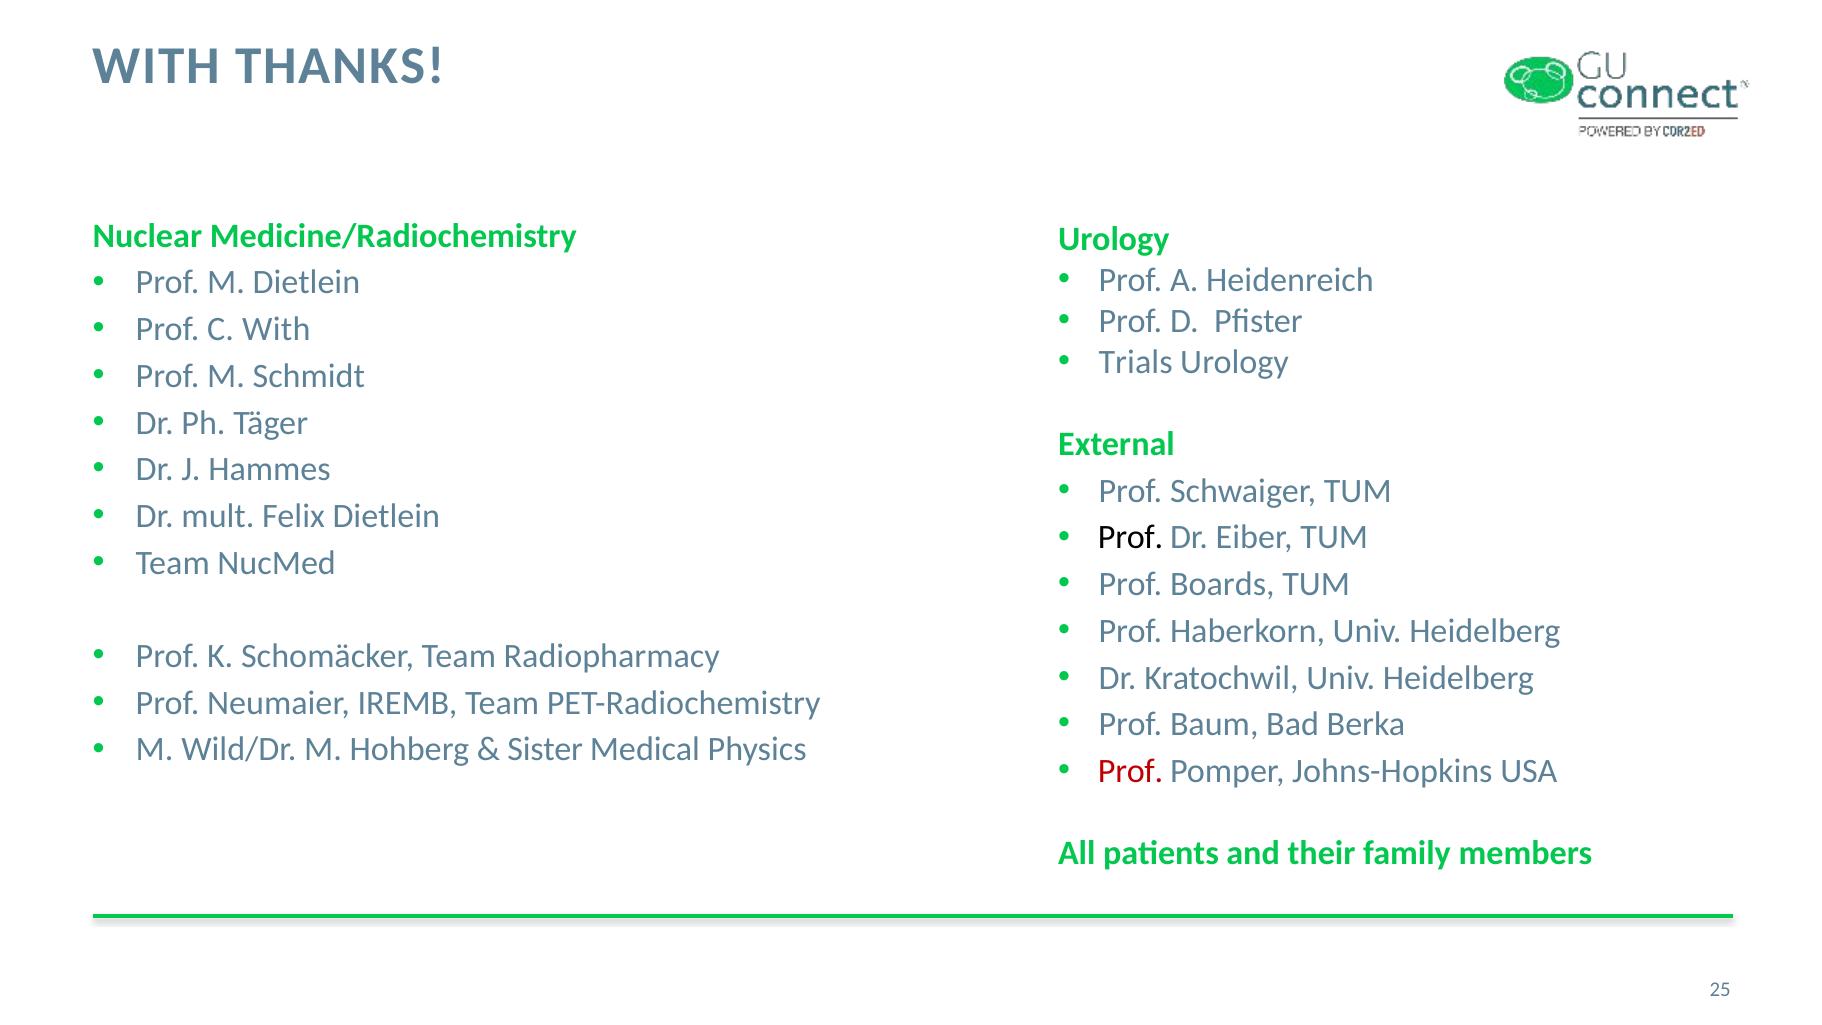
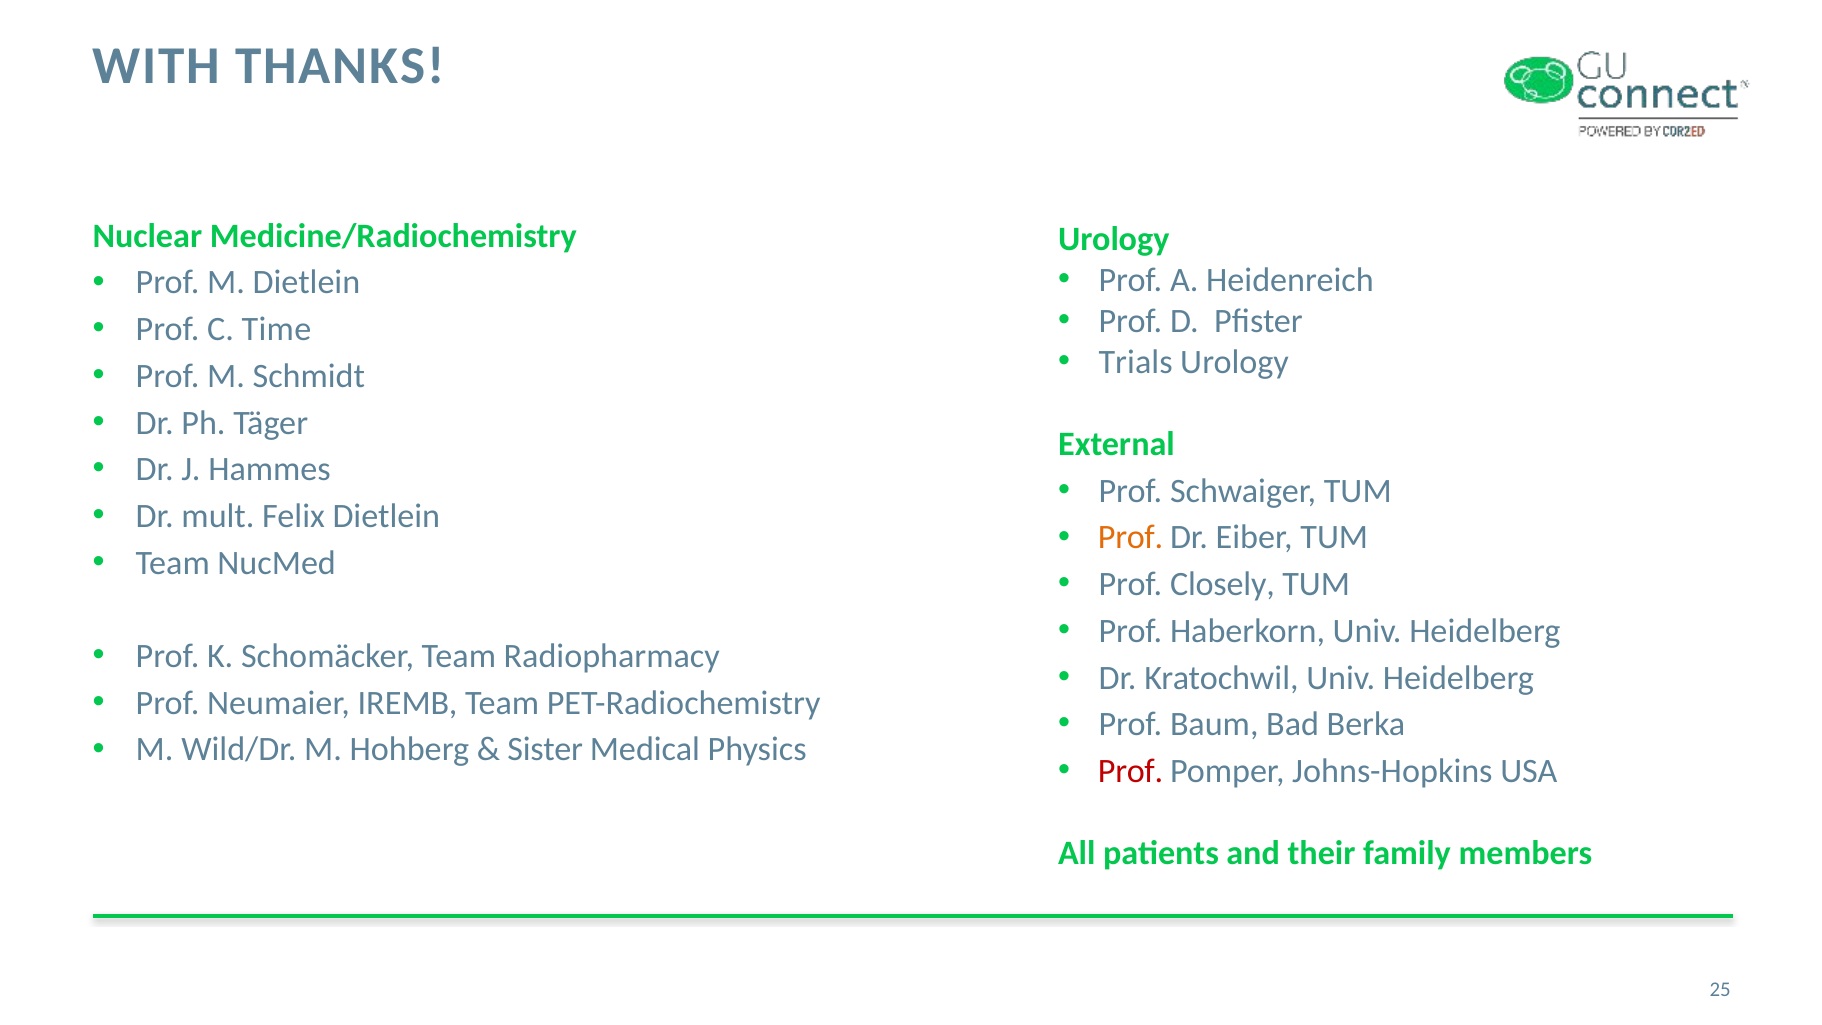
C With: With -> Time (276, 329)
Prof colour: black -> orange (1131, 538)
Boards: Boards -> Closely (1222, 584)
